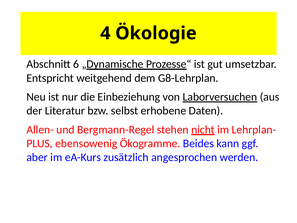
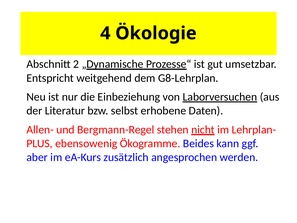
6: 6 -> 2 (76, 64)
